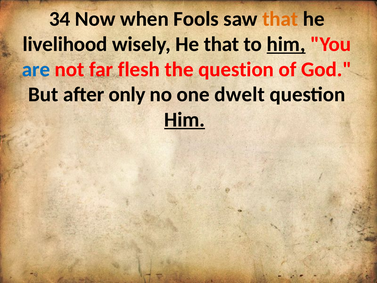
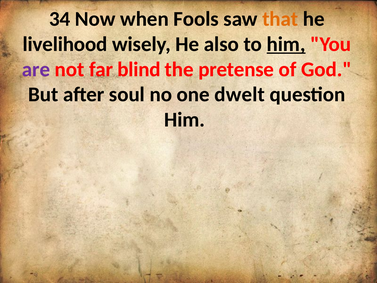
He that: that -> also (221, 44)
are colour: blue -> purple (36, 69)
flesh: flesh -> blind (139, 69)
the question: question -> pretense (236, 69)
only: only -> soul (127, 94)
Him underline: present -> none (185, 120)
